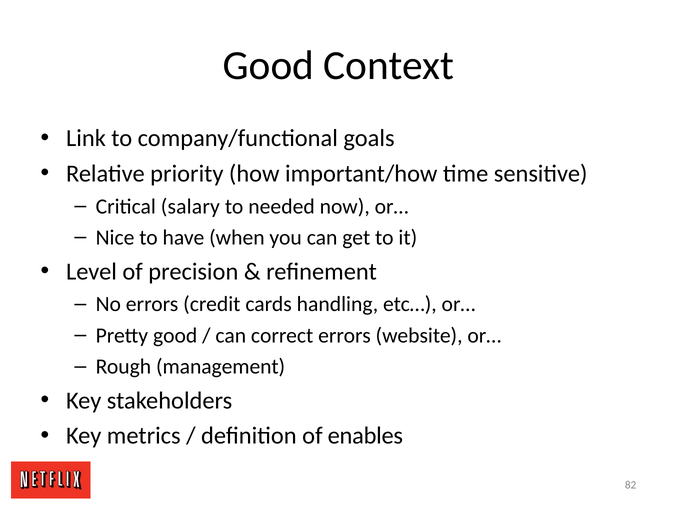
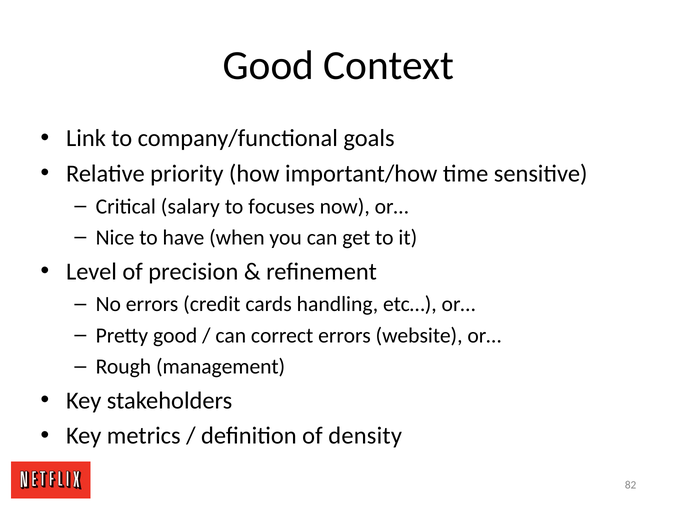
needed: needed -> focuses (282, 206)
enables: enables -> density (365, 436)
